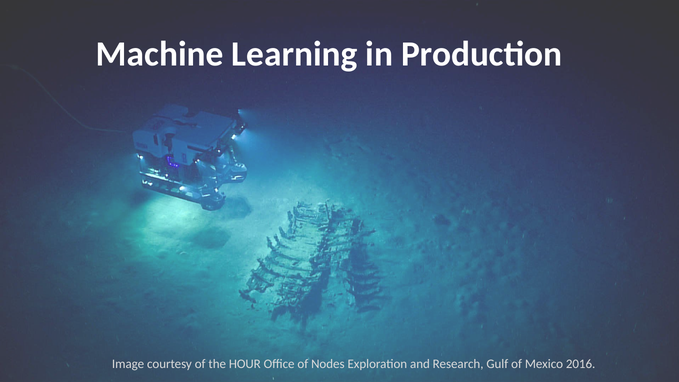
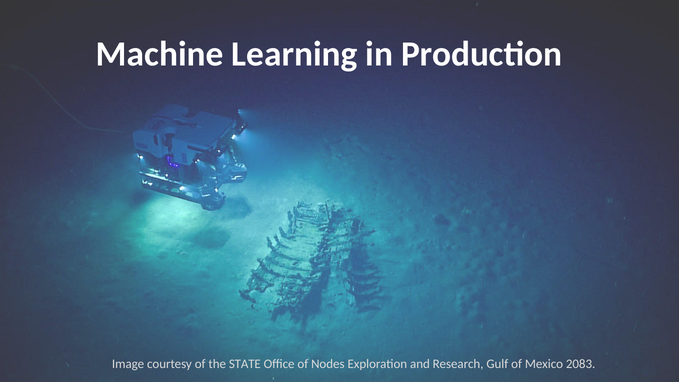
HOUR: HOUR -> STATE (245, 364)
2016: 2016 -> 2083 (581, 364)
